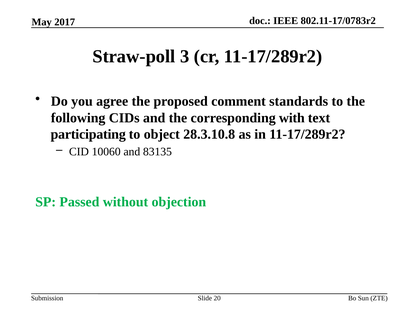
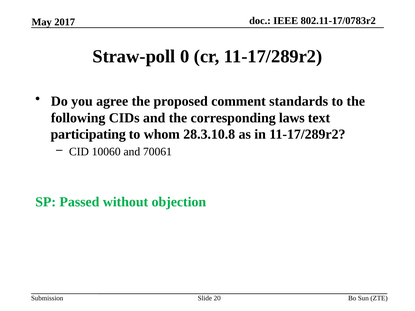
3: 3 -> 0 (185, 57)
with: with -> laws (292, 118)
object: object -> whom (162, 134)
83135: 83135 -> 70061 (157, 152)
